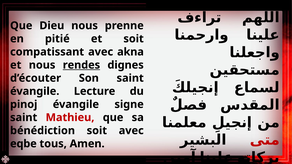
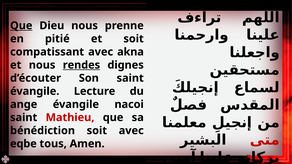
Que underline: none -> present (21, 26)
pinoj: pinoj -> ange (24, 104)
signe: signe -> nacoi (129, 104)
